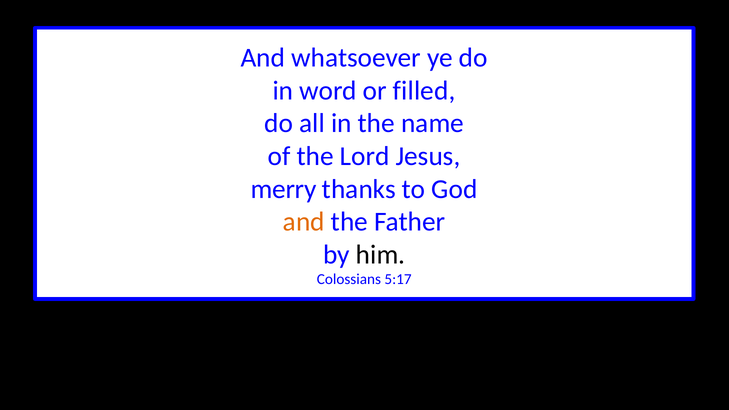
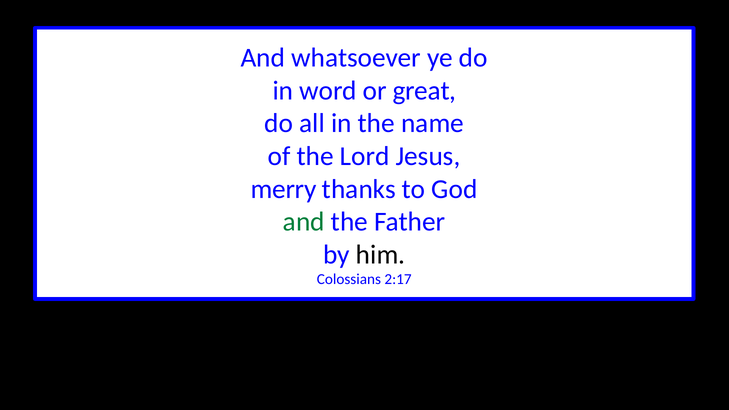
filled: filled -> great (424, 91)
and colour: orange -> green (304, 222)
5:17: 5:17 -> 2:17 (398, 279)
